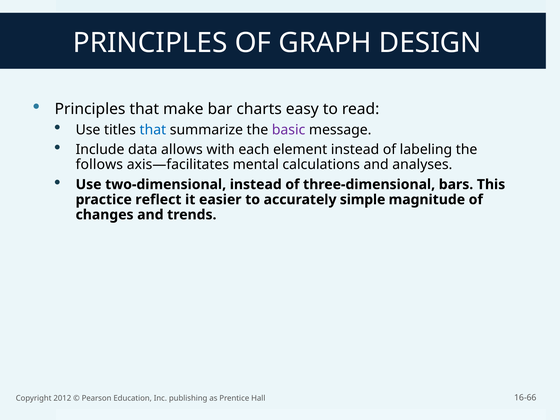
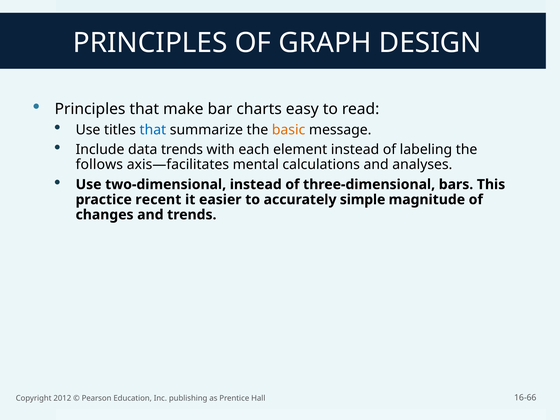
basic colour: purple -> orange (289, 130)
data allows: allows -> trends (182, 150)
reflect: reflect -> recent (158, 200)
